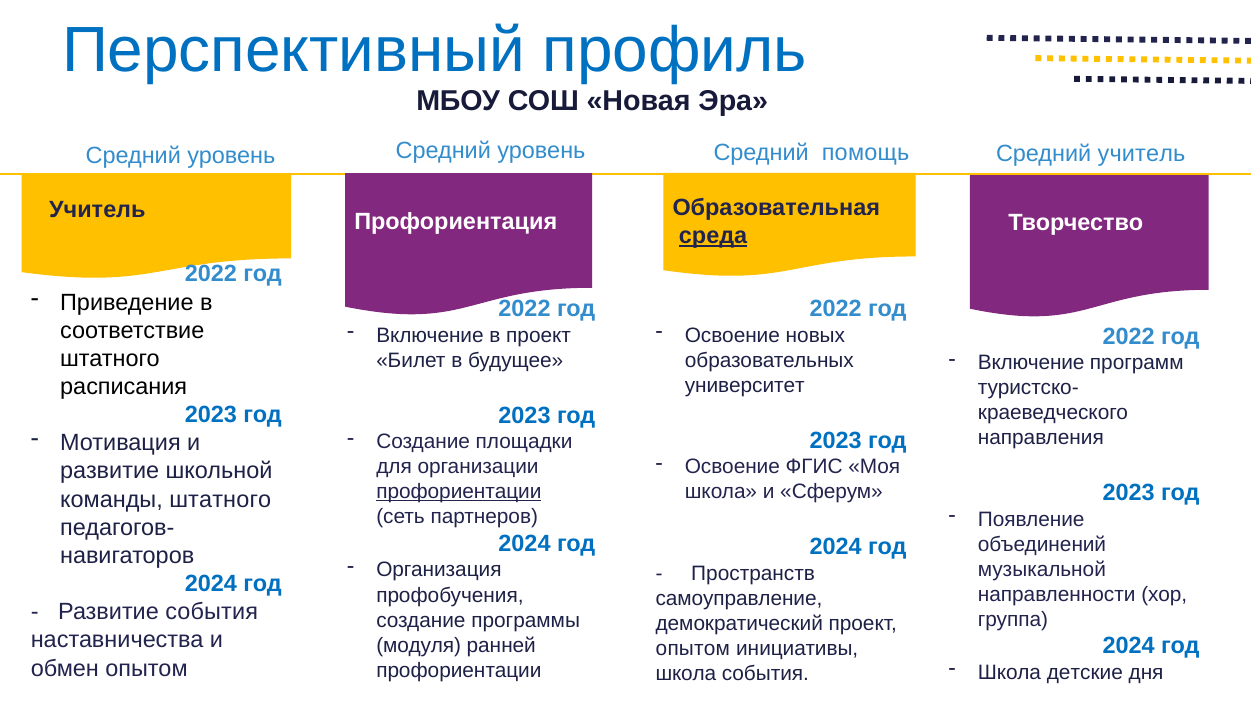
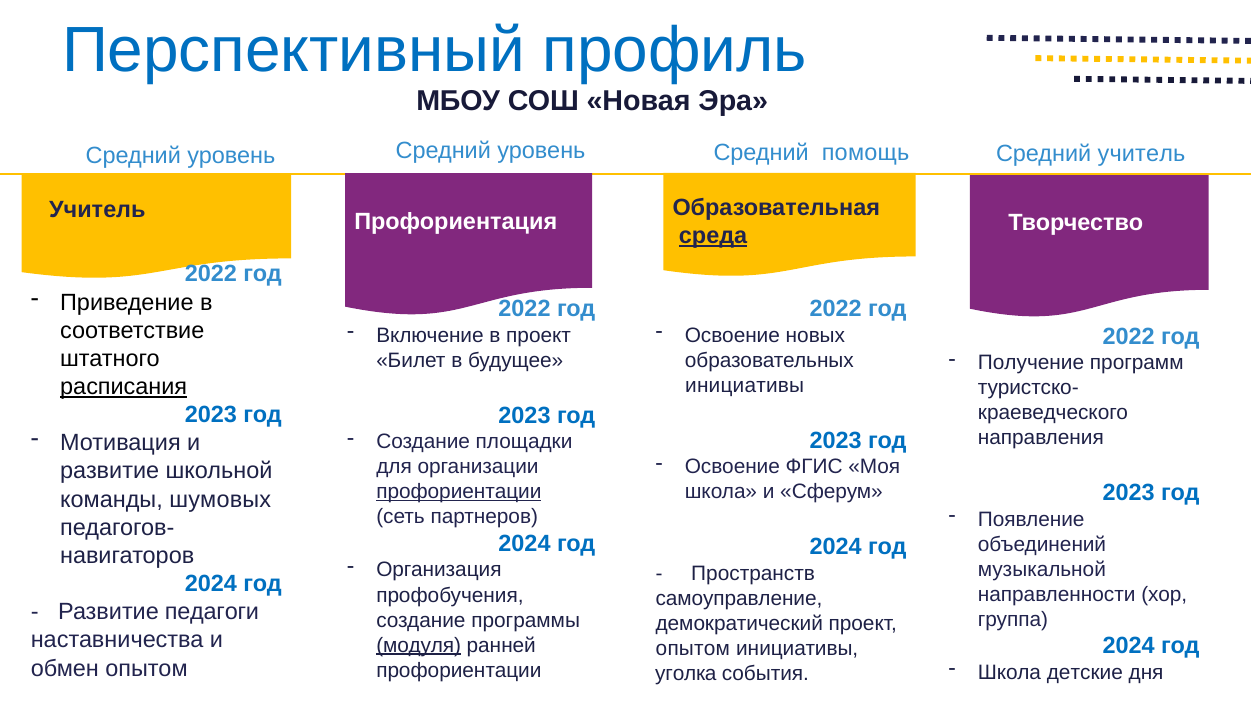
Включение: Включение -> Получение (1031, 363)
расписания underline: none -> present (124, 387)
университет: университет -> инициативы (745, 385)
команды штатного: штатного -> шумовых (220, 499)
Развитие события: события -> педагоги (212, 612)
модуля underline: none -> present (419, 645)
школа: школа -> уголка (686, 673)
